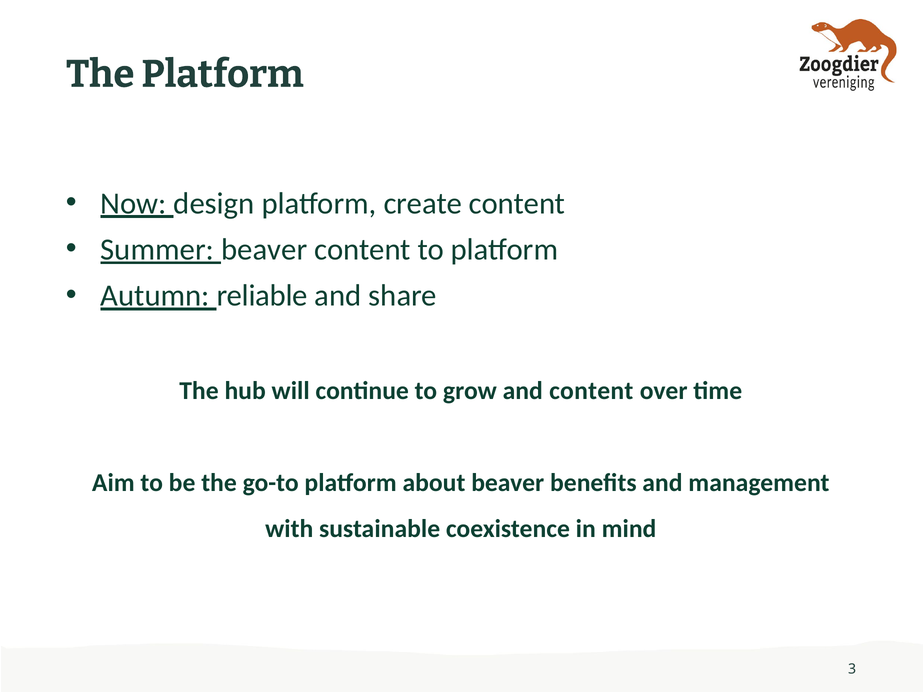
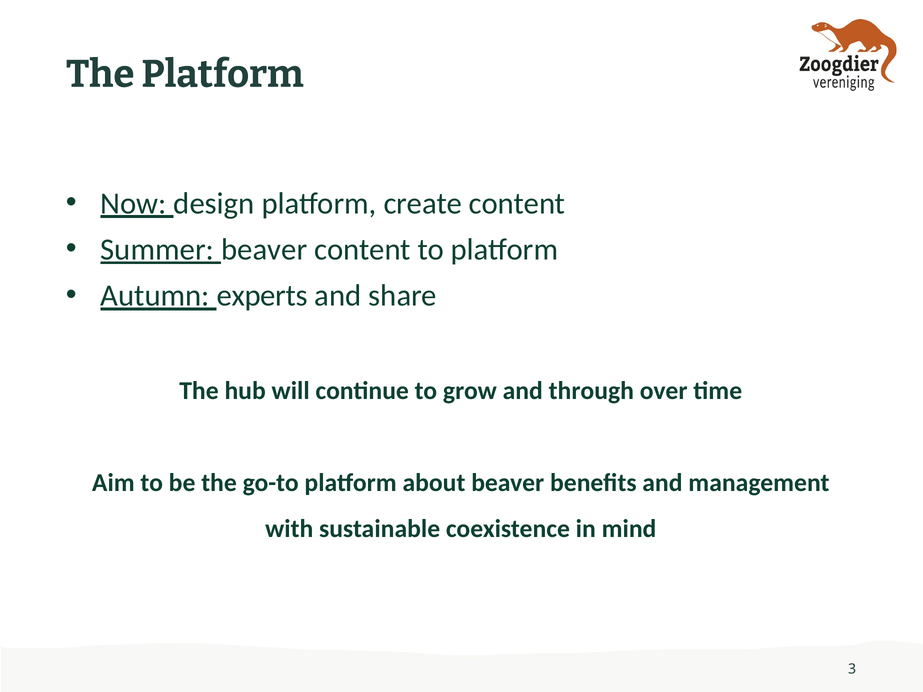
reliable: reliable -> experts (262, 296)
and content: content -> through (591, 391)
